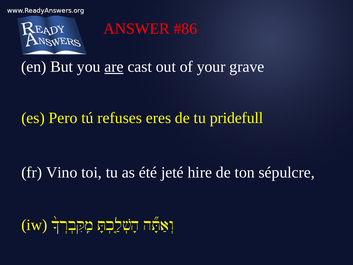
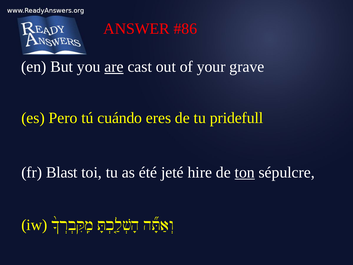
refuses: refuses -> cuándo (120, 118)
Vino: Vino -> Blast (62, 172)
ton underline: none -> present (245, 172)
